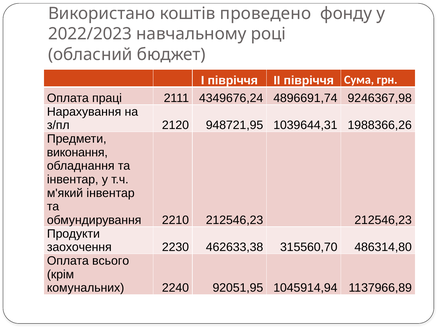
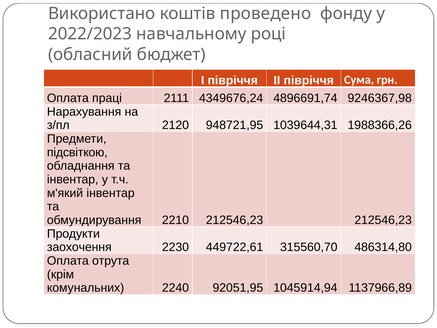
виконання: виконання -> підсвіткою (77, 152)
462633,38: 462633,38 -> 449722,61 (235, 247)
всього: всього -> отрута (111, 261)
